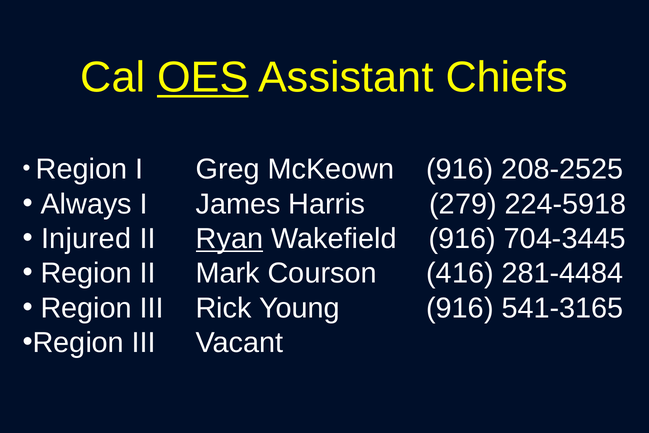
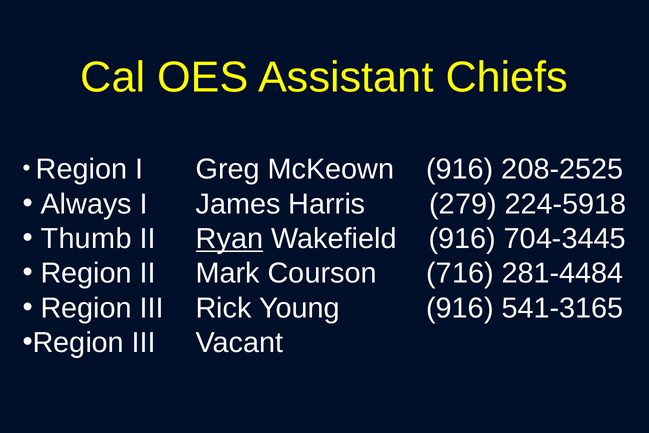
OES underline: present -> none (203, 78)
Injured: Injured -> Thumb (86, 239)
416: 416 -> 716 (460, 273)
